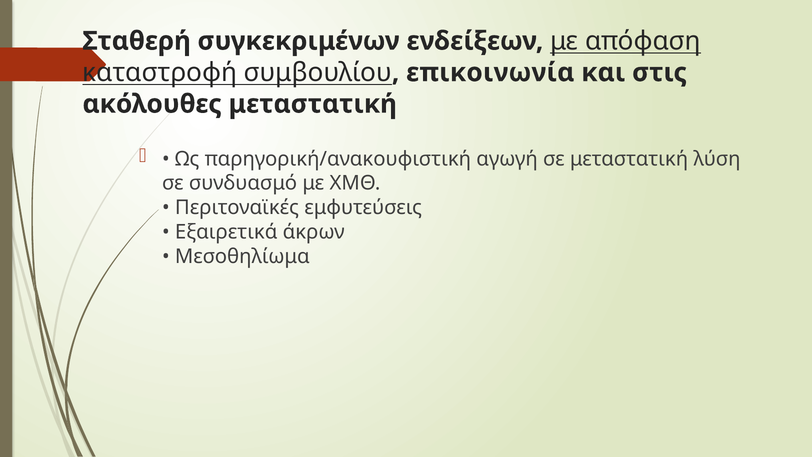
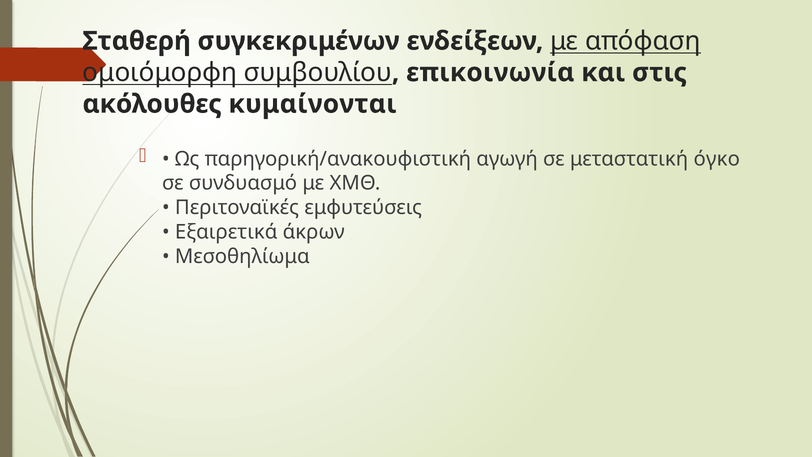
καταστροφή: καταστροφή -> ομοιόμορφη (160, 73)
ακόλουθες μεταστατική: μεταστατική -> κυμαίνονται (313, 104)
λύση: λύση -> όγκο (717, 159)
